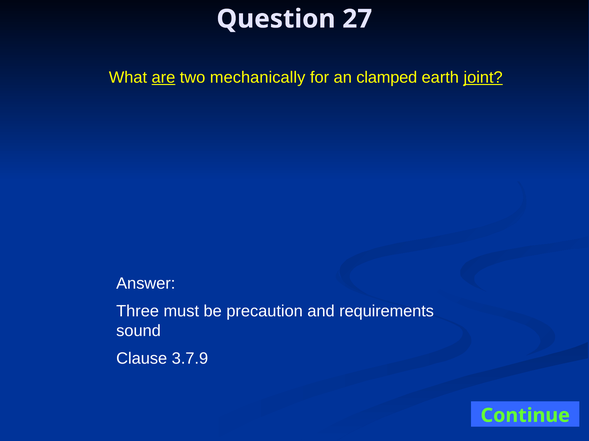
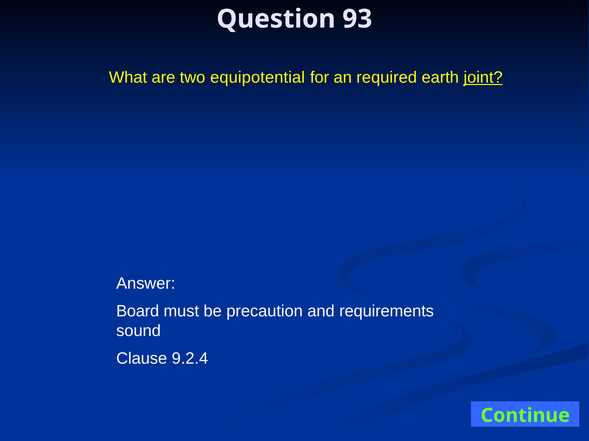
27: 27 -> 93 (357, 19)
are underline: present -> none (163, 78)
mechanically: mechanically -> equipotential (258, 78)
clamped: clamped -> required (387, 78)
Three: Three -> Board (138, 312)
3.7.9: 3.7.9 -> 9.2.4 (190, 359)
